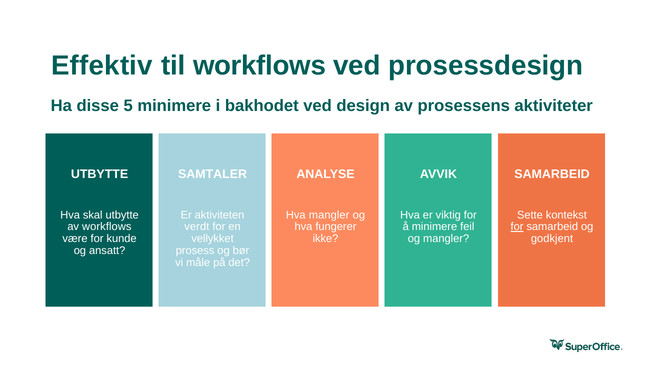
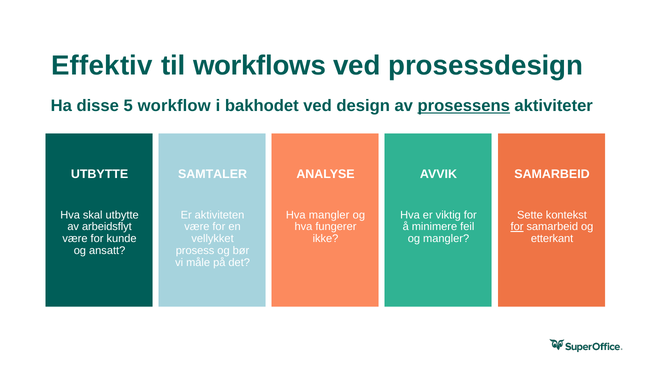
5 minimere: minimere -> workflow (174, 106)
prosessens underline: none -> present (464, 106)
av workflows: workflows -> arbeidsflyt (107, 227)
verdt: verdt -> være (197, 227)
godkjent: godkjent -> etterkant (552, 239)
